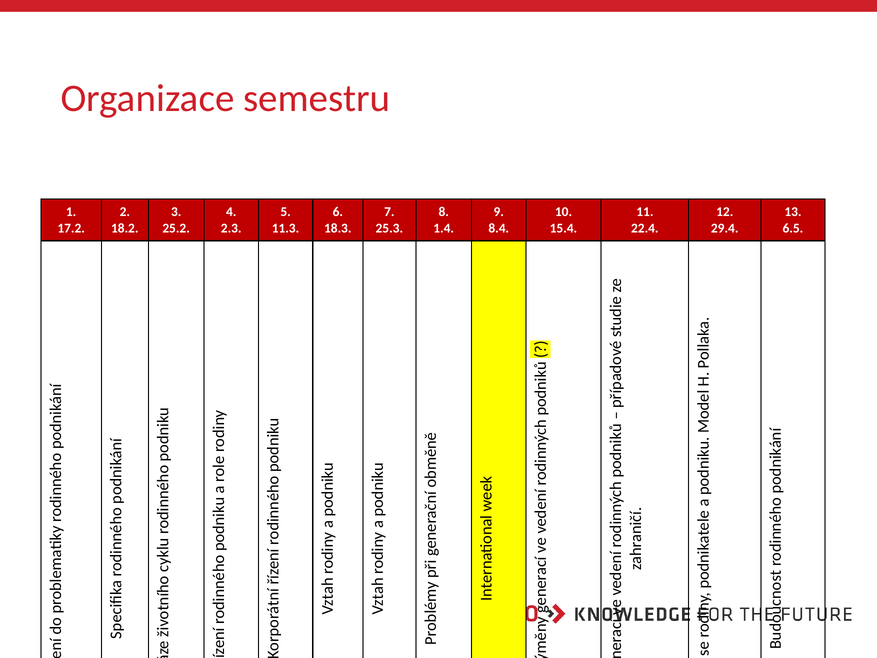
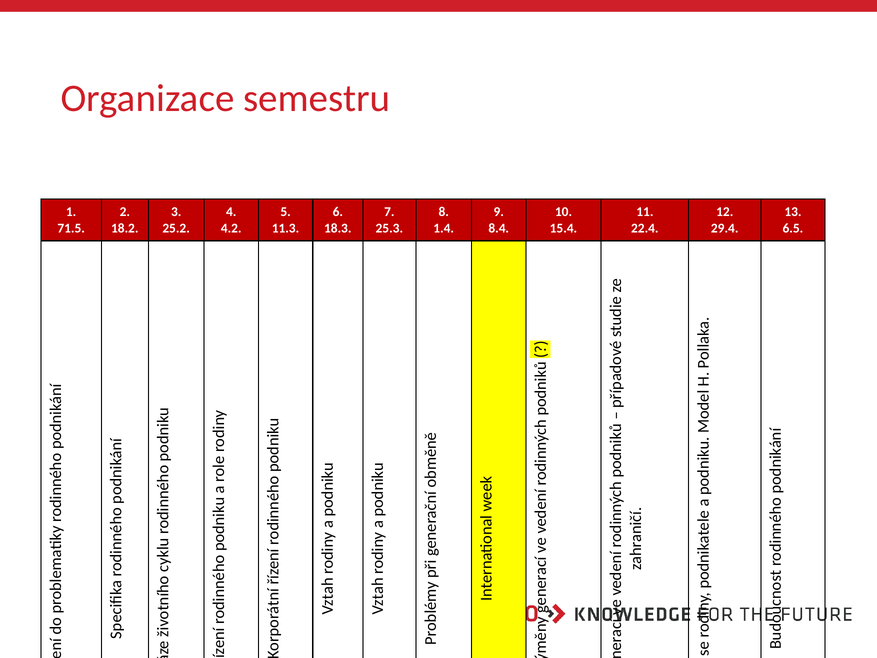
17.2: 17.2 -> 71.5 (71, 228)
2.3: 2.3 -> 4.2 (231, 228)
